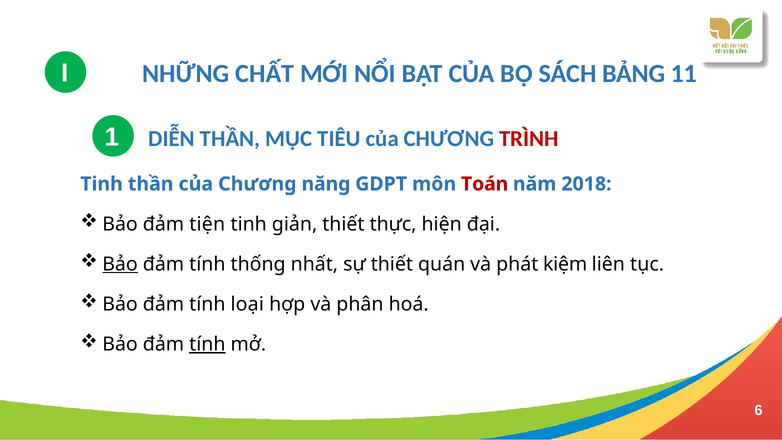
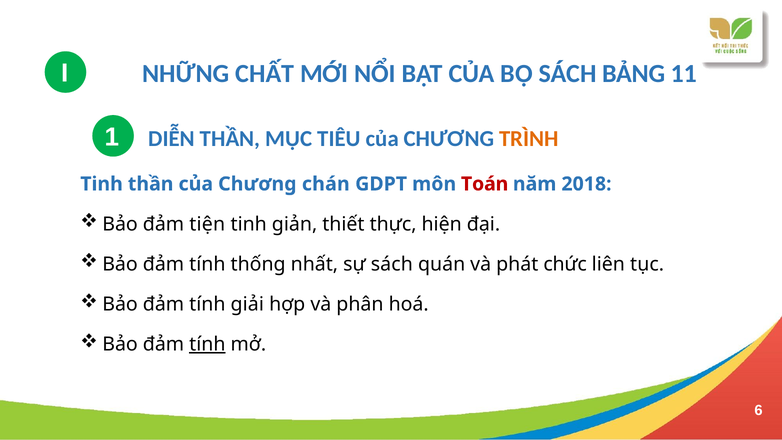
TRÌNH colour: red -> orange (529, 139)
năng: năng -> chán (326, 184)
Bảo underline: present -> none (120, 264)
sự thiết: thiết -> sách (392, 264)
kiệm: kiệm -> chức (565, 264)
loại: loại -> giải (247, 304)
